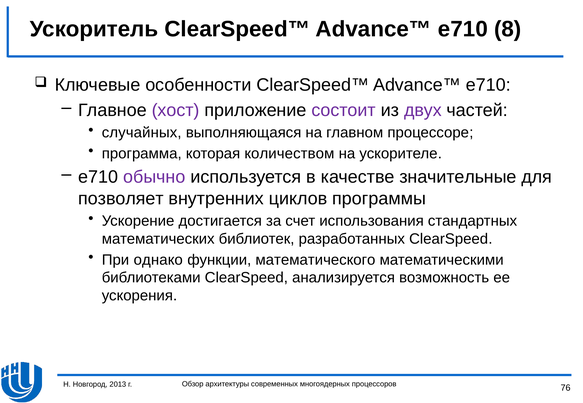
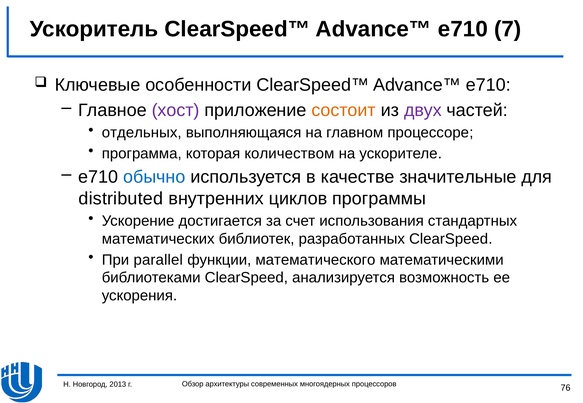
8: 8 -> 7 (508, 29)
состоит colour: purple -> orange (344, 110)
случайных: случайных -> отдельных (142, 133)
обычно colour: purple -> blue (154, 177)
позволяет: позволяет -> distributed (121, 199)
однако: однако -> parallel (158, 260)
